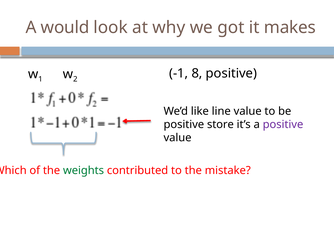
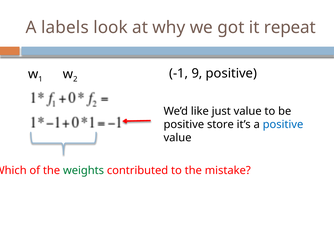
would: would -> labels (65, 28)
makes: makes -> repeat (290, 28)
8: 8 -> 9 (197, 74)
line: line -> just (221, 111)
positive colour: purple -> blue (283, 125)
